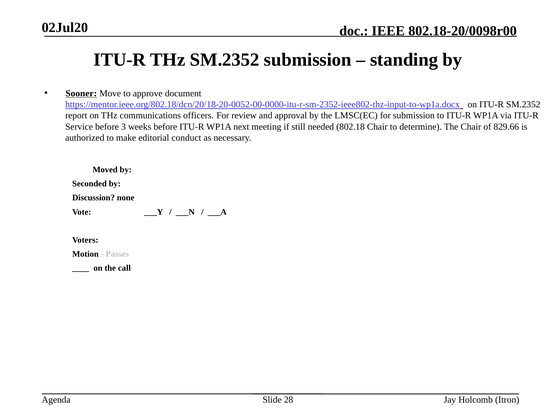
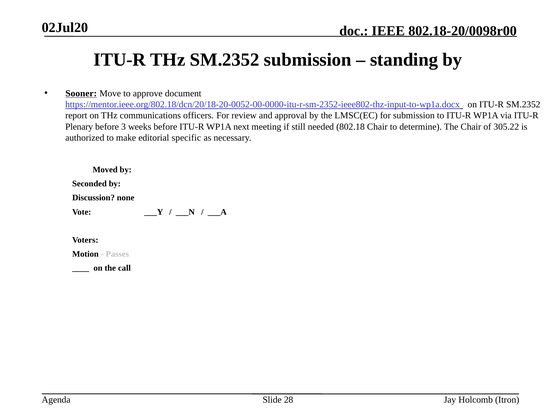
Service: Service -> Plenary (79, 127)
829.66: 829.66 -> 305.22 (506, 127)
conduct: conduct -> specific (186, 138)
